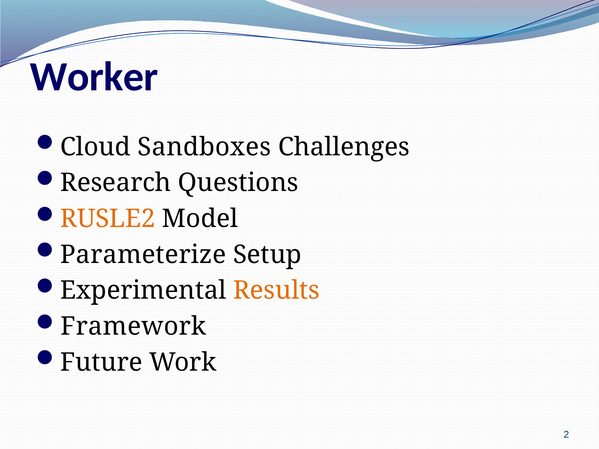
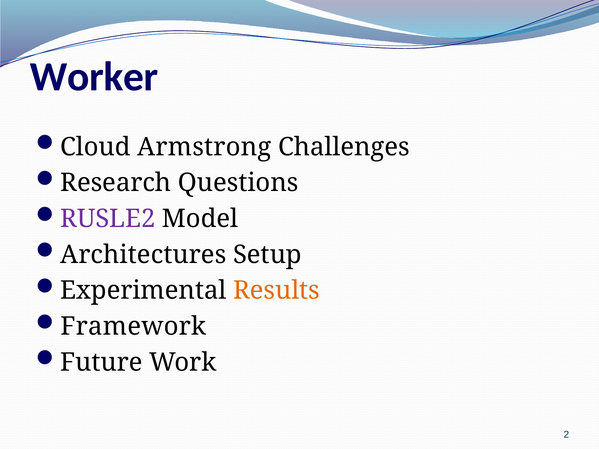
Sandboxes: Sandboxes -> Armstrong (204, 147)
RUSLE2 colour: orange -> purple (108, 219)
Parameterize: Parameterize -> Architectures (143, 255)
